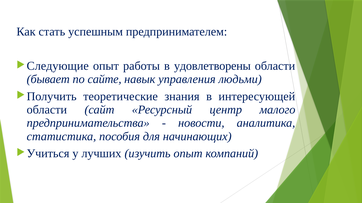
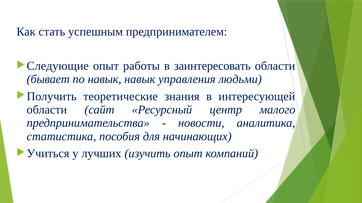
удовлетворены: удовлетворены -> заинтересовать (212, 66)
по сайте: сайте -> навык (105, 79)
